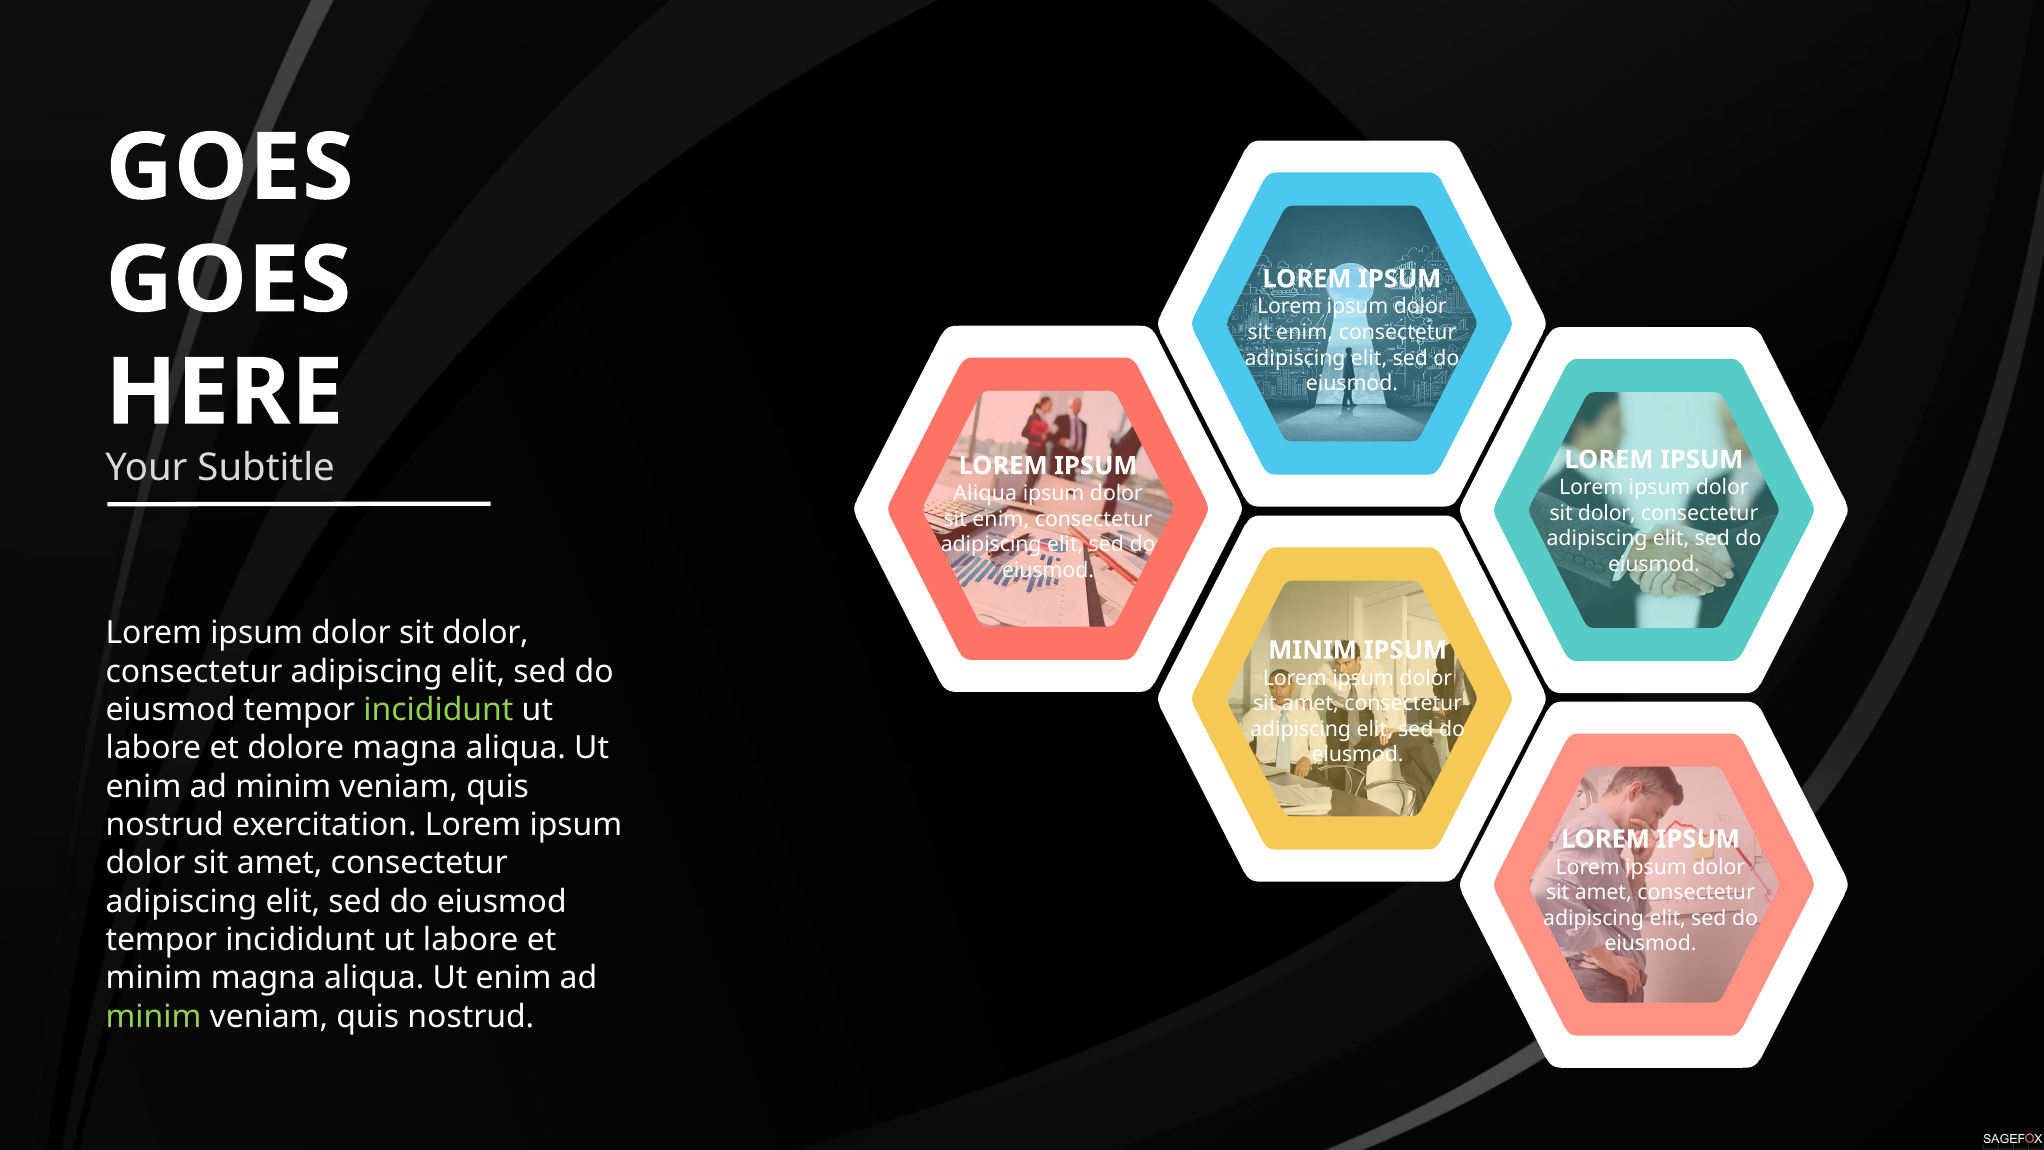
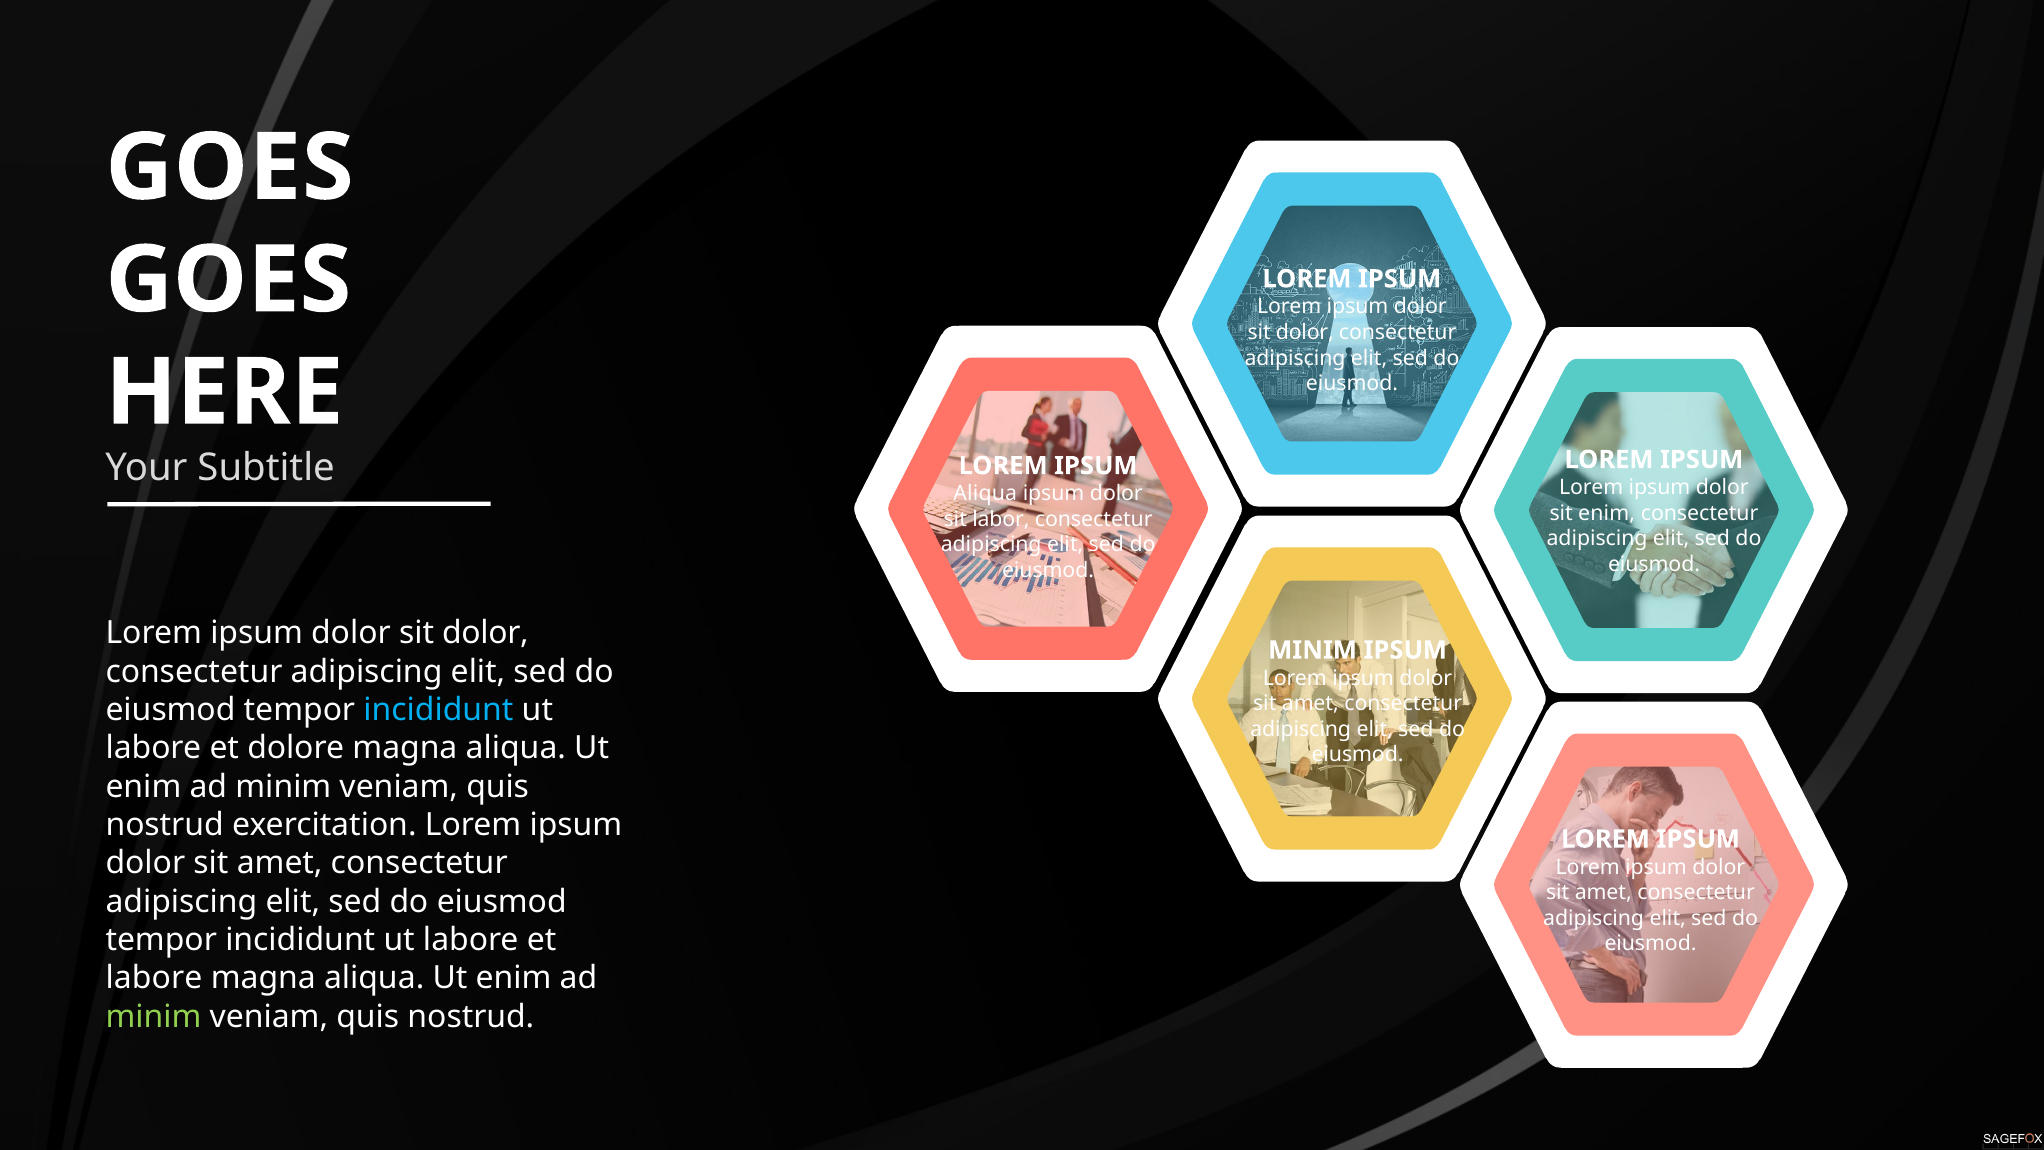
enim: enim -> dolor (1305, 332)
dolor: dolor -> enim (1607, 513)
enim: enim -> labor (1001, 519)
incididunt colour: light green -> light blue (438, 710)
minim: minim -> labore (154, 978)
